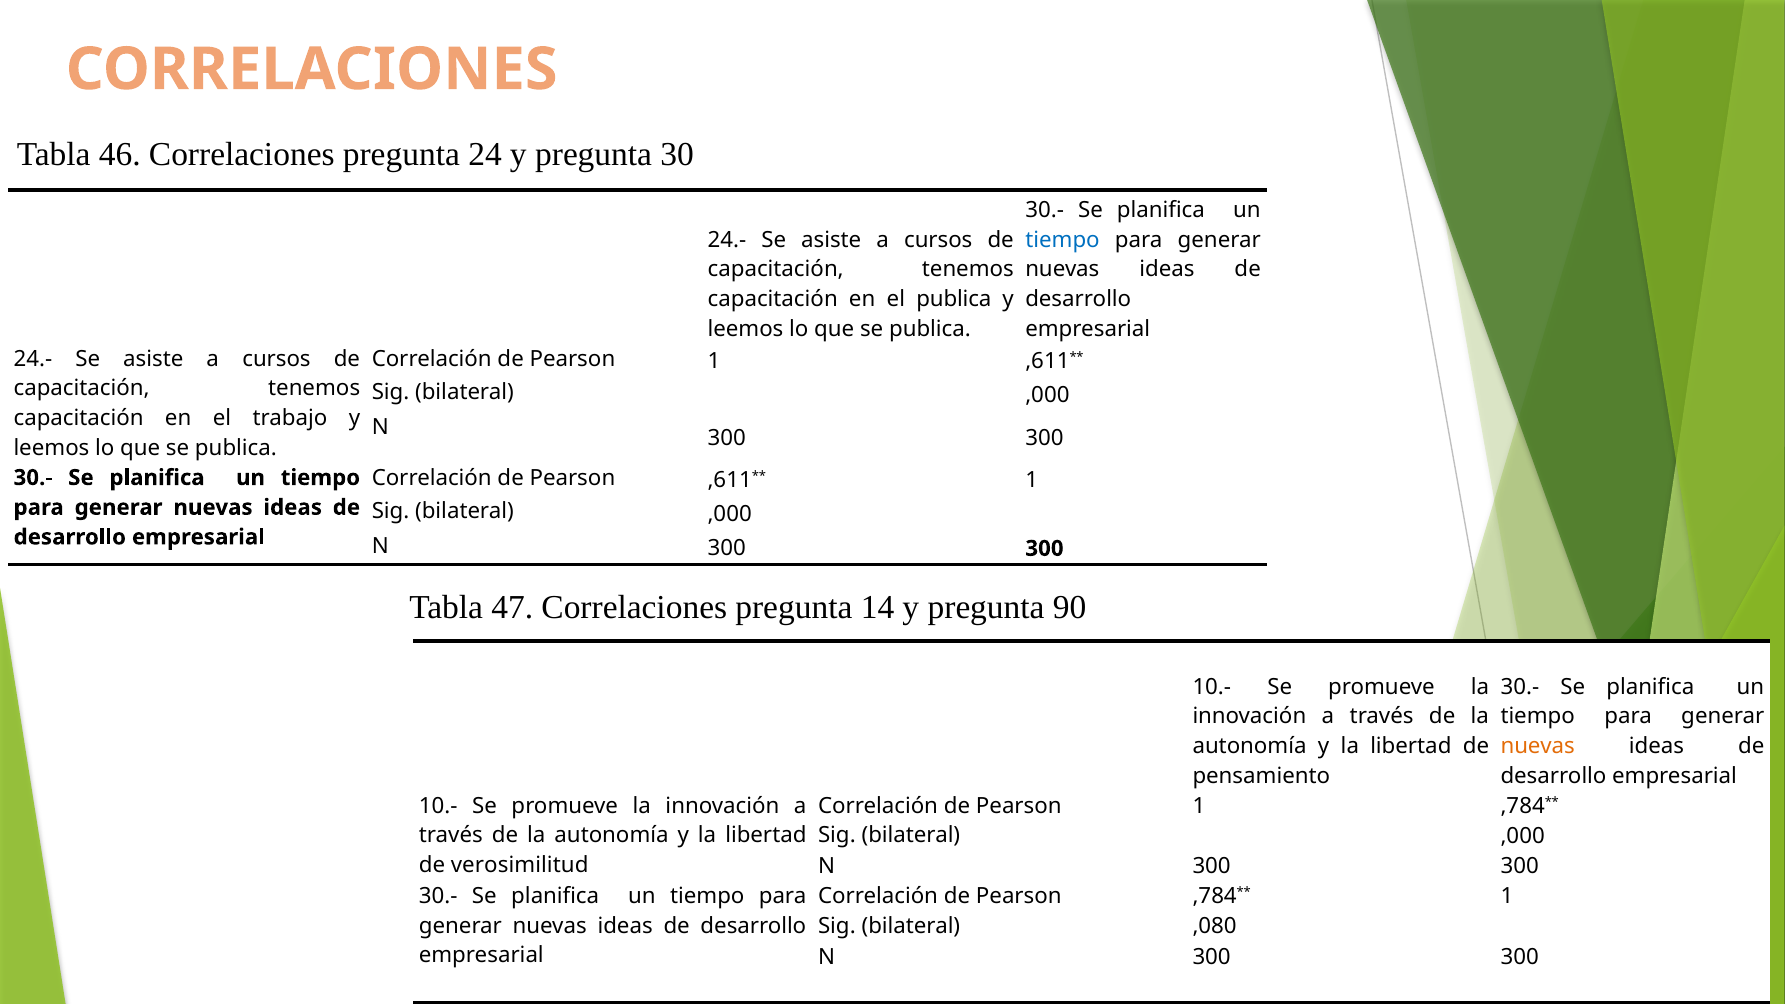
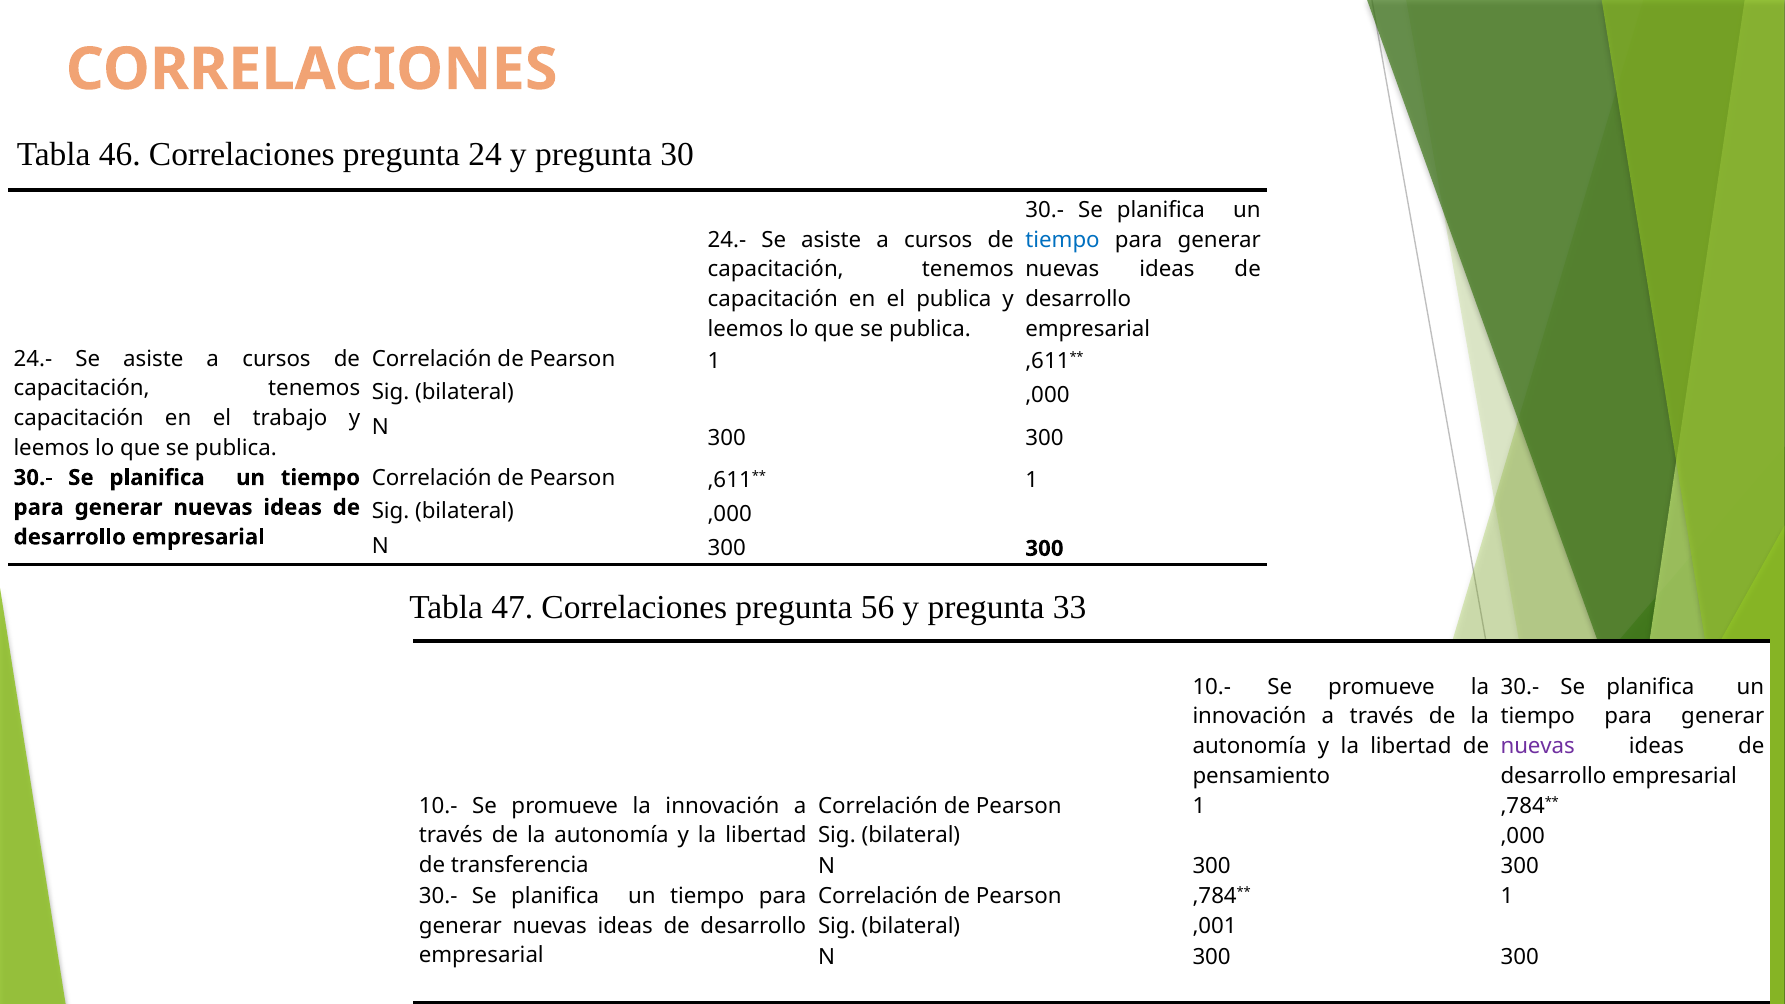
14: 14 -> 56 (878, 608)
90: 90 -> 33 (1070, 608)
nuevas colour: orange -> purple (1538, 746)
verosimilitud: verosimilitud -> transferencia (520, 865)
,080: ,080 -> ,001 (1215, 926)
